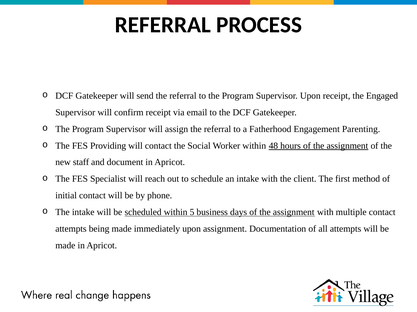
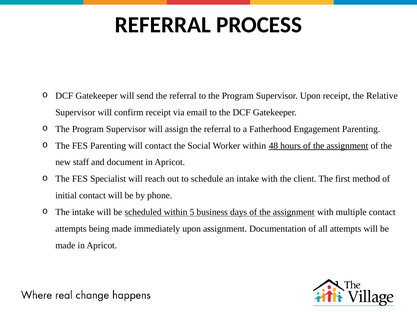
Engaged: Engaged -> Relative (382, 96)
FES Providing: Providing -> Parenting (108, 146)
